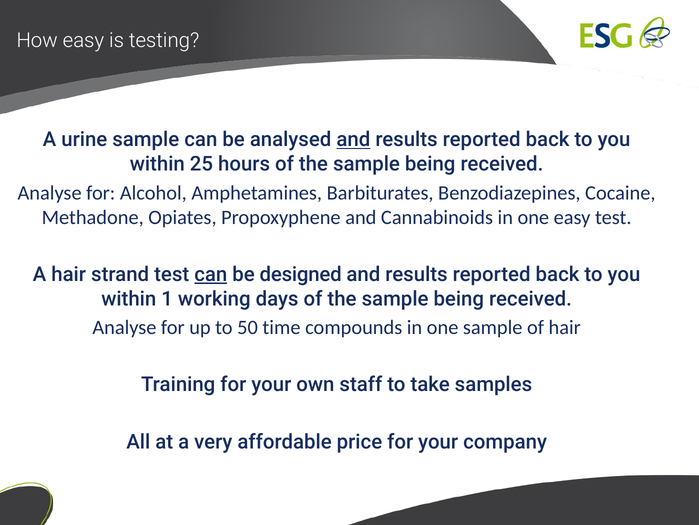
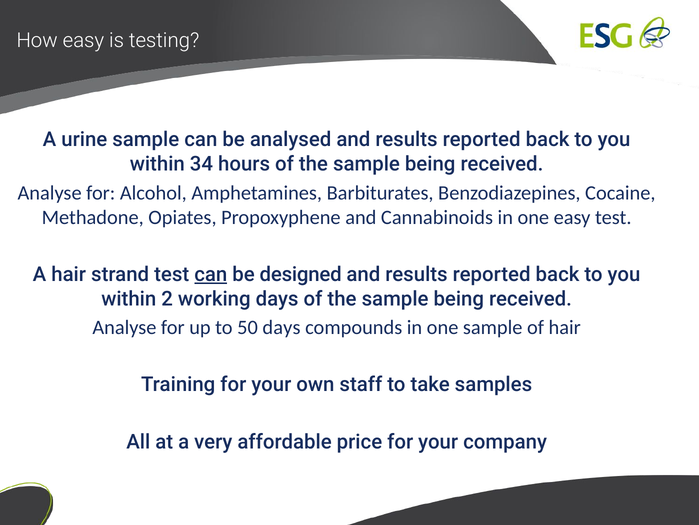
and underline: present -> none (353, 139)
25: 25 -> 34 (201, 164)
1: 1 -> 2 (167, 298)
50 time: time -> days (281, 327)
